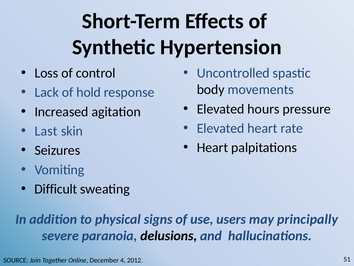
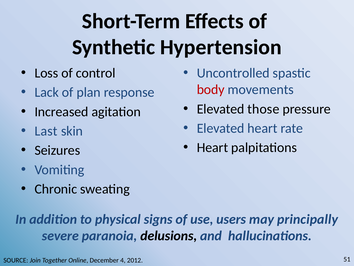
body colour: black -> red (211, 89)
hold: hold -> plan (89, 92)
hours: hours -> those (263, 109)
Difficult: Difficult -> Chronic (56, 189)
